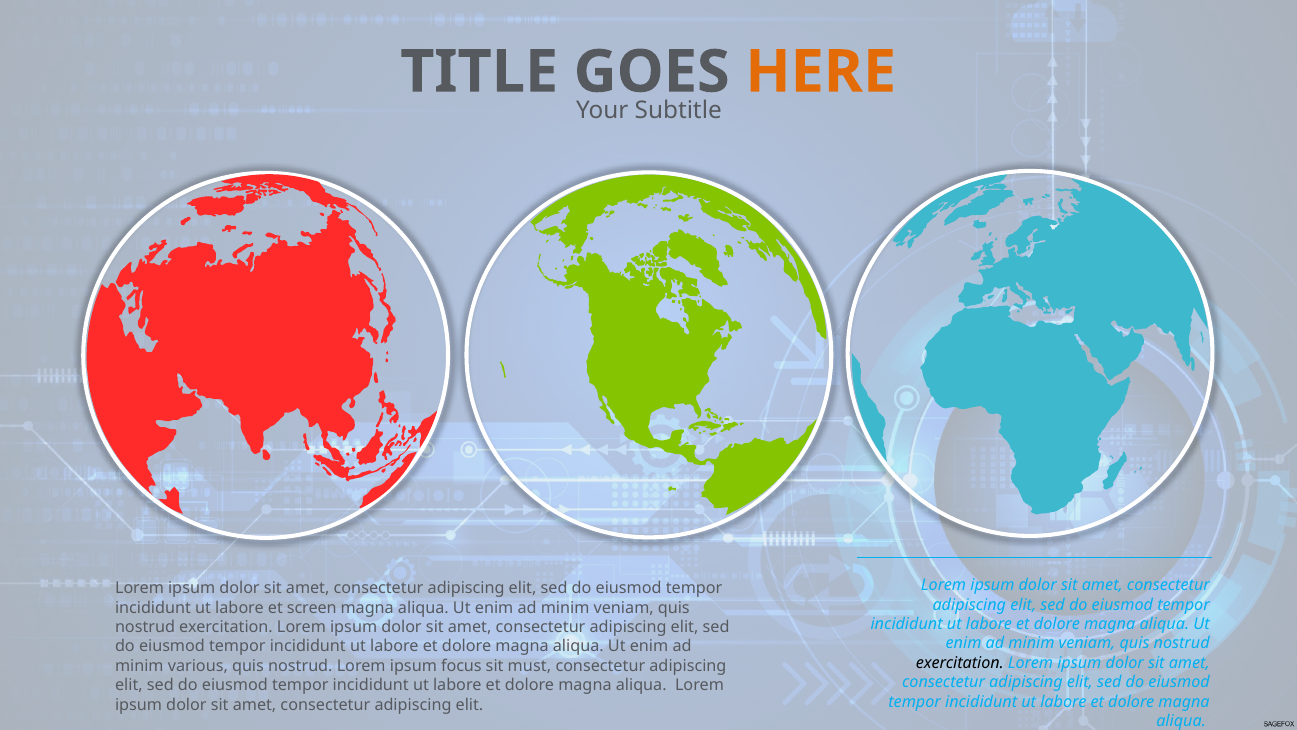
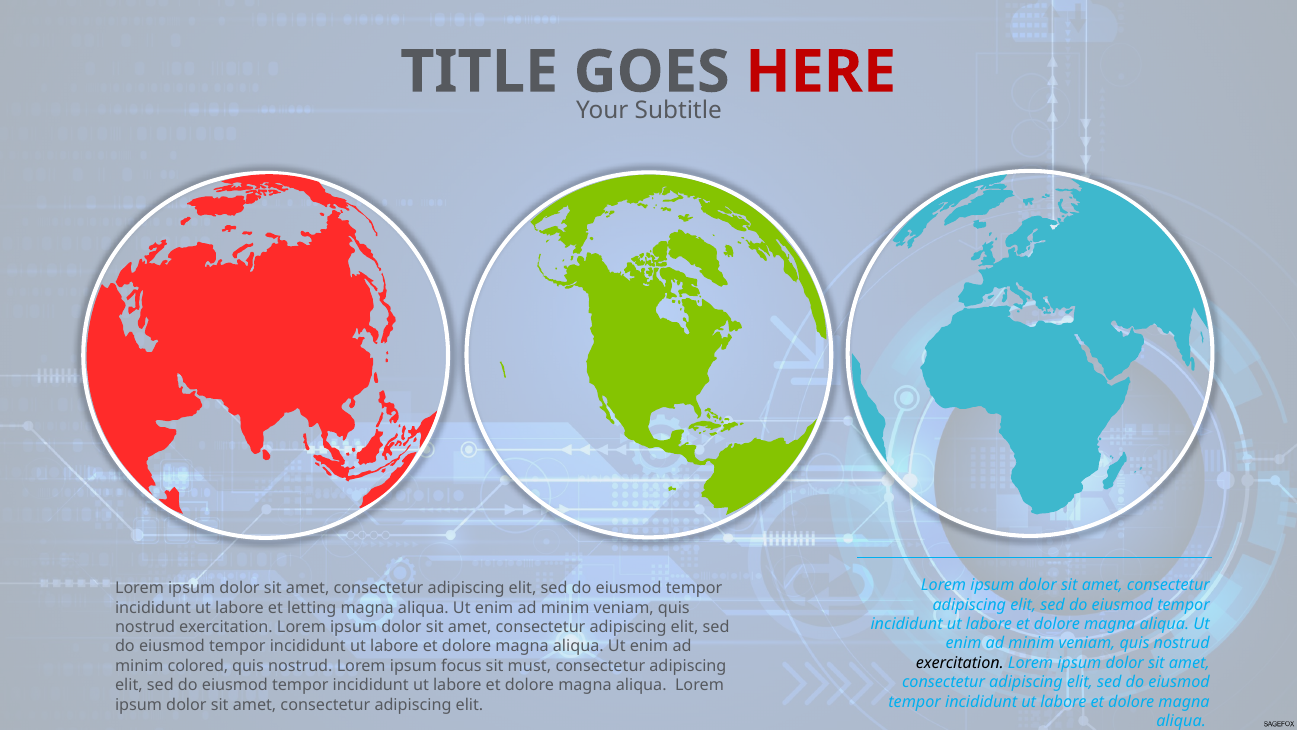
HERE colour: orange -> red (821, 72)
screen: screen -> letting (312, 607)
various: various -> colored (198, 666)
